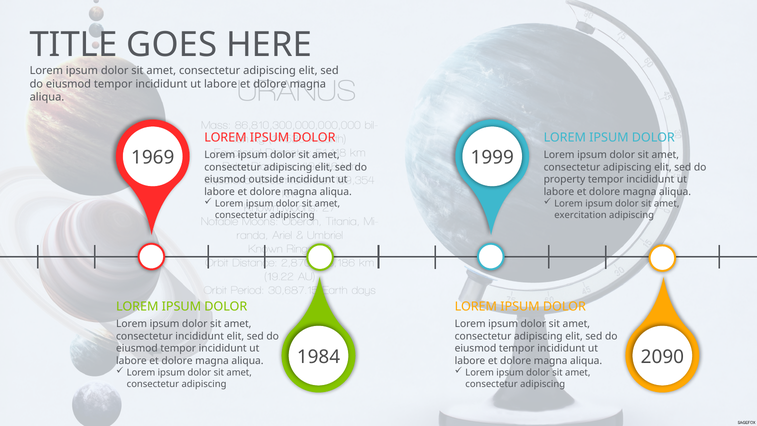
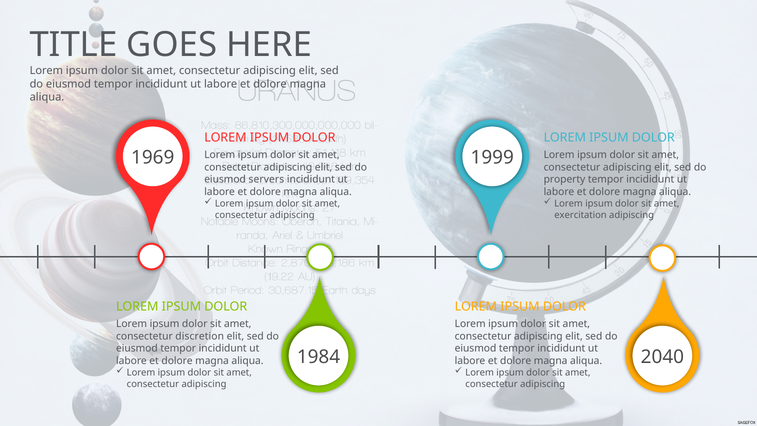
outside: outside -> servers (266, 180)
consectetur incididunt: incididunt -> discretion (200, 336)
2090: 2090 -> 2040 (662, 357)
